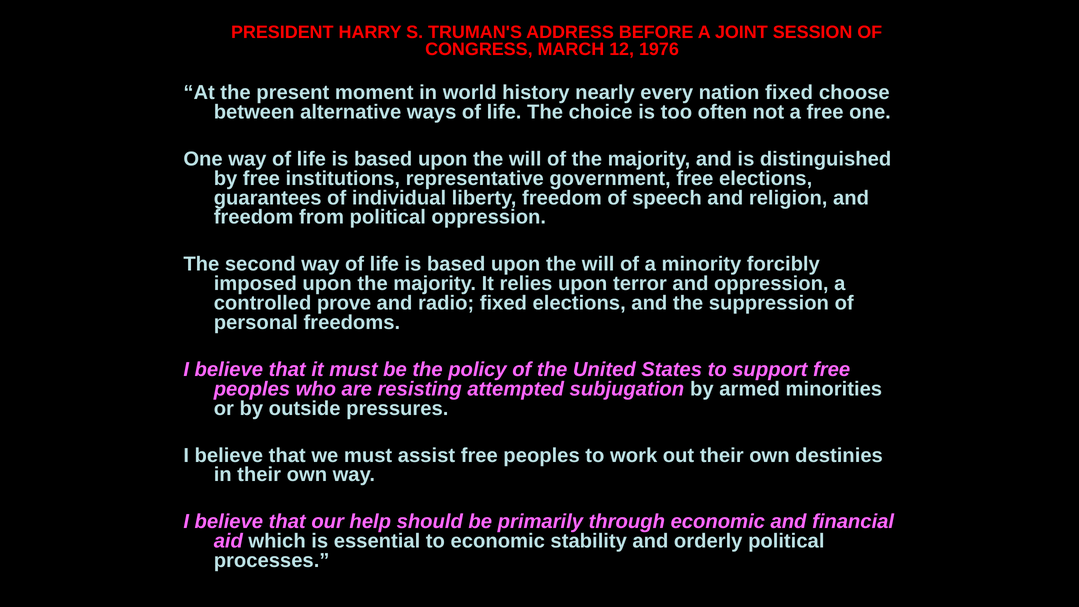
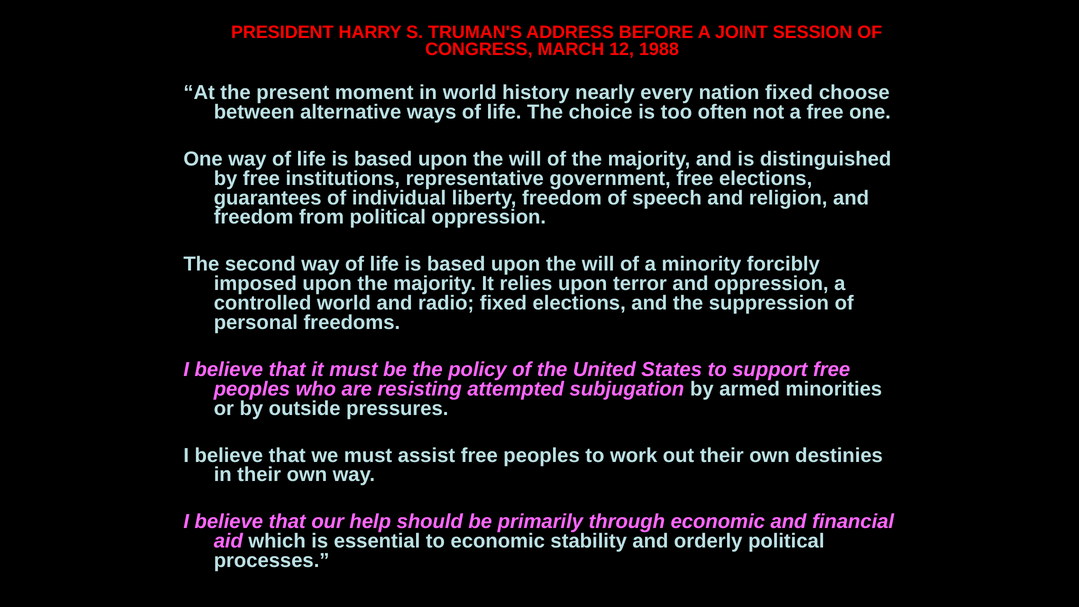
1976: 1976 -> 1988 (659, 49)
controlled prove: prove -> world (344, 303)
